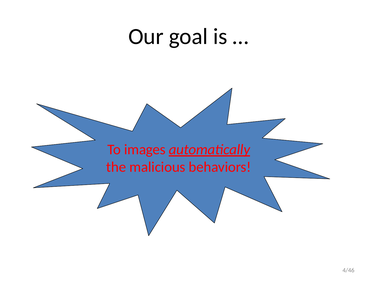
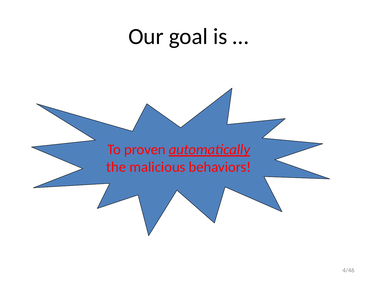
images: images -> proven (145, 149)
